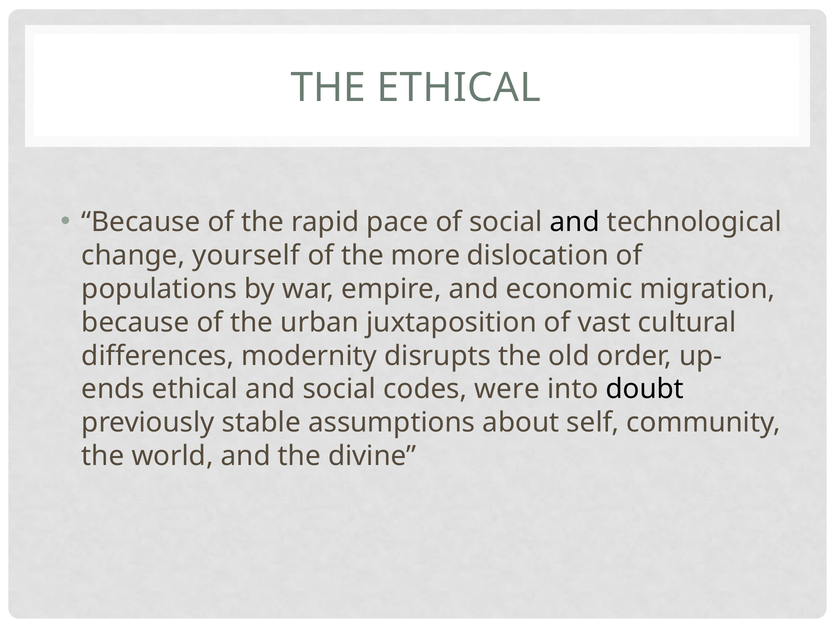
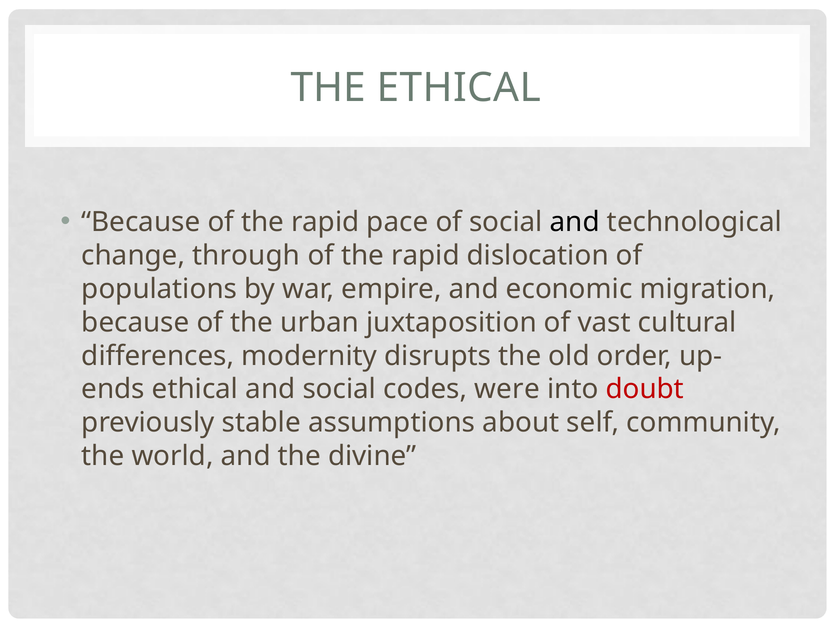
yourself: yourself -> through (246, 255)
more: more -> rapid (426, 255)
doubt colour: black -> red (645, 389)
